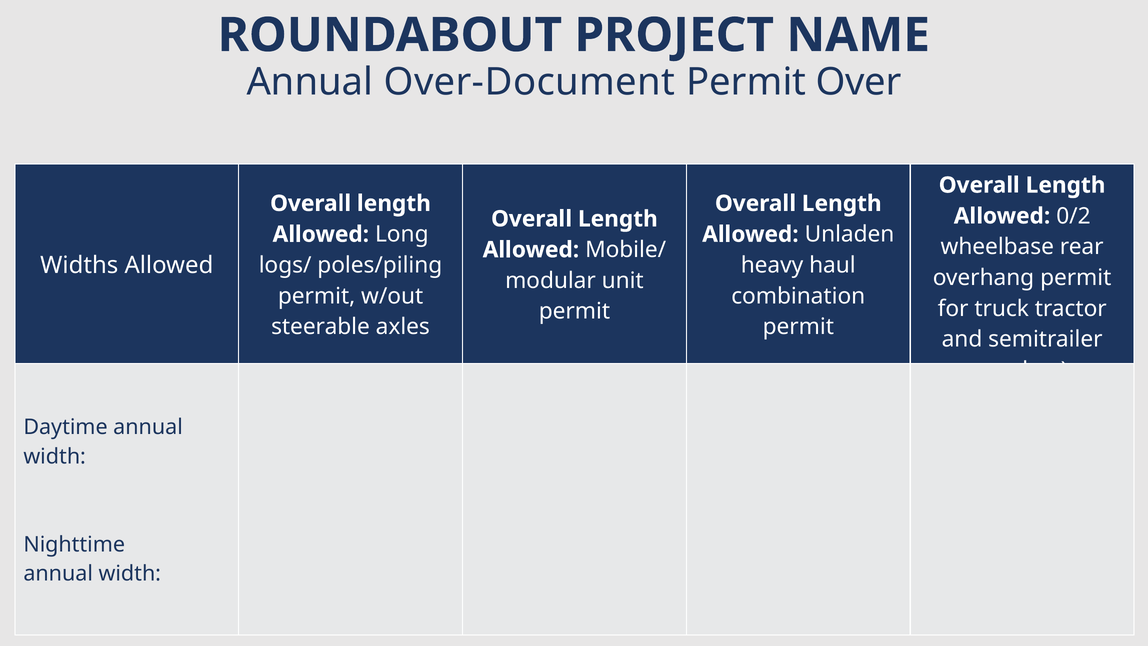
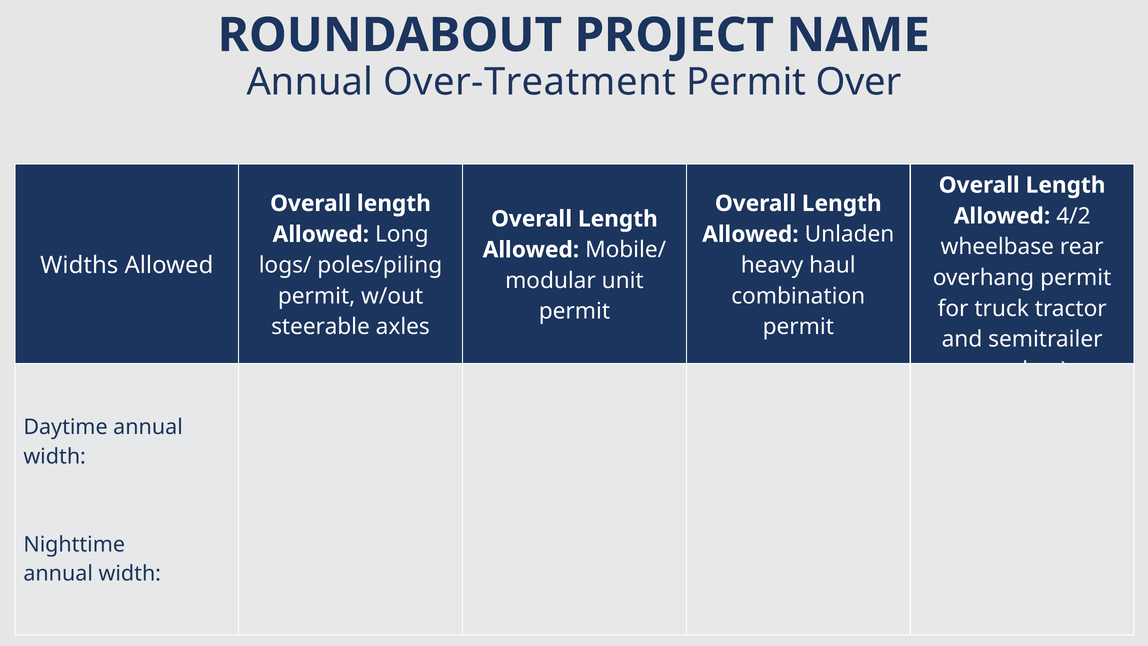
Over-Document: Over-Document -> Over-Treatment (530, 82)
0/2: 0/2 -> 4/2 (1073, 216)
